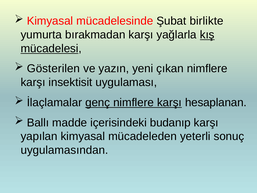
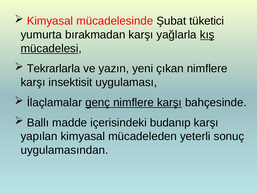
birlikte: birlikte -> tüketici (207, 21)
Gösterilen: Gösterilen -> Tekrarlarla (54, 69)
hesaplanan: hesaplanan -> bahçesinde (216, 102)
